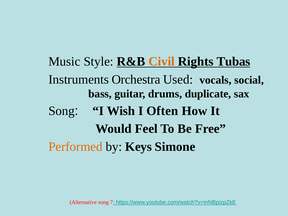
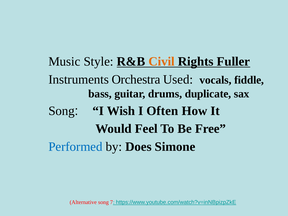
Tubas: Tubas -> Fuller (233, 62)
social: social -> fiddle (249, 80)
Performed colour: orange -> blue (75, 147)
Keys: Keys -> Does (138, 147)
